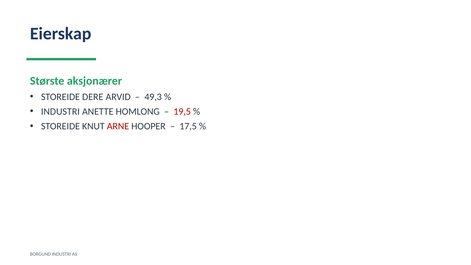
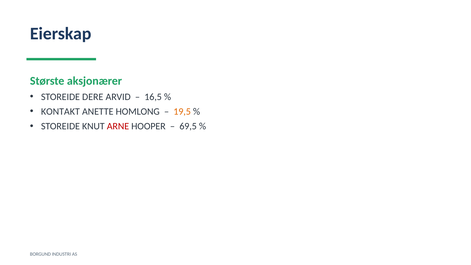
49,3: 49,3 -> 16,5 (153, 97)
INDUSTRI: INDUSTRI -> KONTAKT (60, 112)
19,5 colour: red -> orange (182, 112)
17,5: 17,5 -> 69,5 (188, 126)
